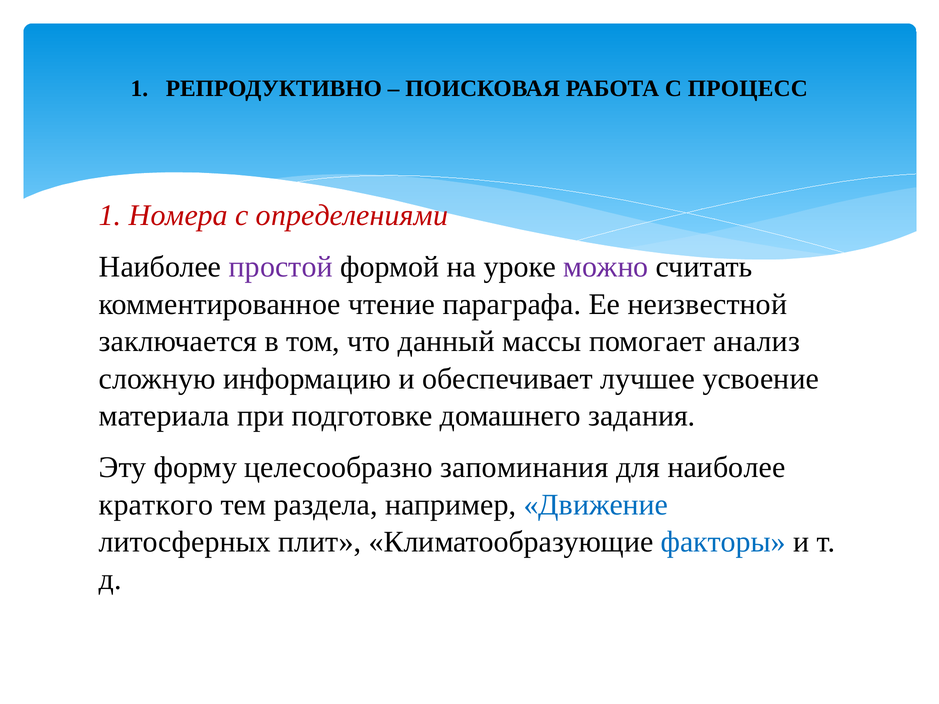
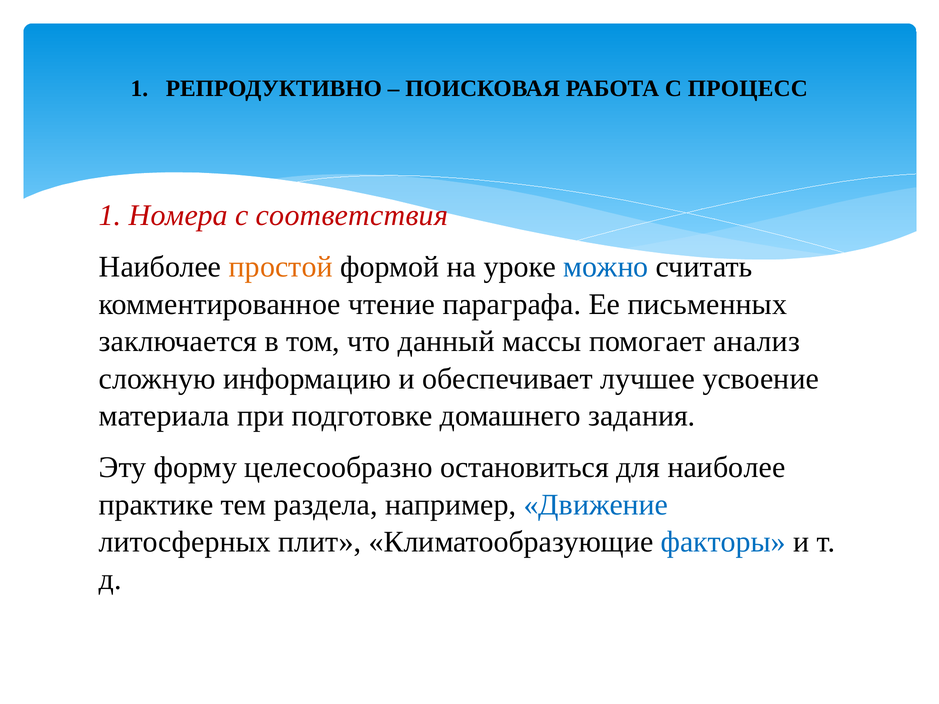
определениями: определениями -> соответствия (352, 216)
простой colour: purple -> orange (281, 267)
можно colour: purple -> blue (606, 267)
неизвестной: неизвестной -> письменных (707, 304)
запоминания: запоминания -> остановиться (524, 468)
краткого: краткого -> практике (156, 505)
